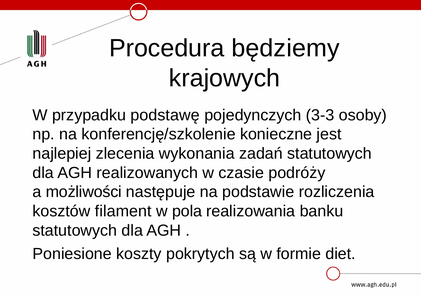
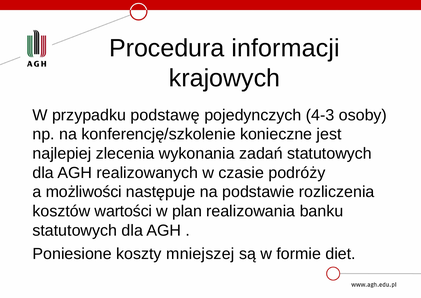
będziemy: będziemy -> informacji (286, 48)
3-3: 3-3 -> 4-3 (320, 115)
filament: filament -> wartości (123, 211)
pola: pola -> plan (187, 211)
pokrytych: pokrytych -> mniejszej (200, 254)
